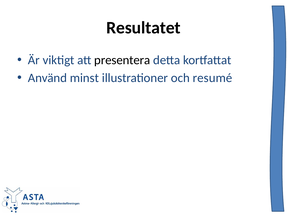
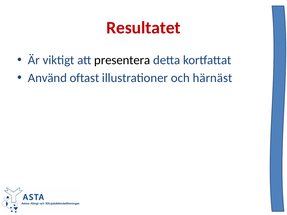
Resultatet colour: black -> red (143, 28)
minst: minst -> oftast (84, 78)
resumé: resumé -> härnäst (213, 78)
